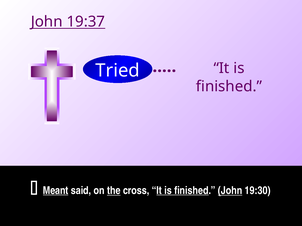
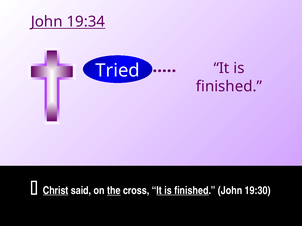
19:37: 19:37 -> 19:34 (86, 22)
Meant: Meant -> Christ (56, 191)
John underline: present -> none (230, 191)
